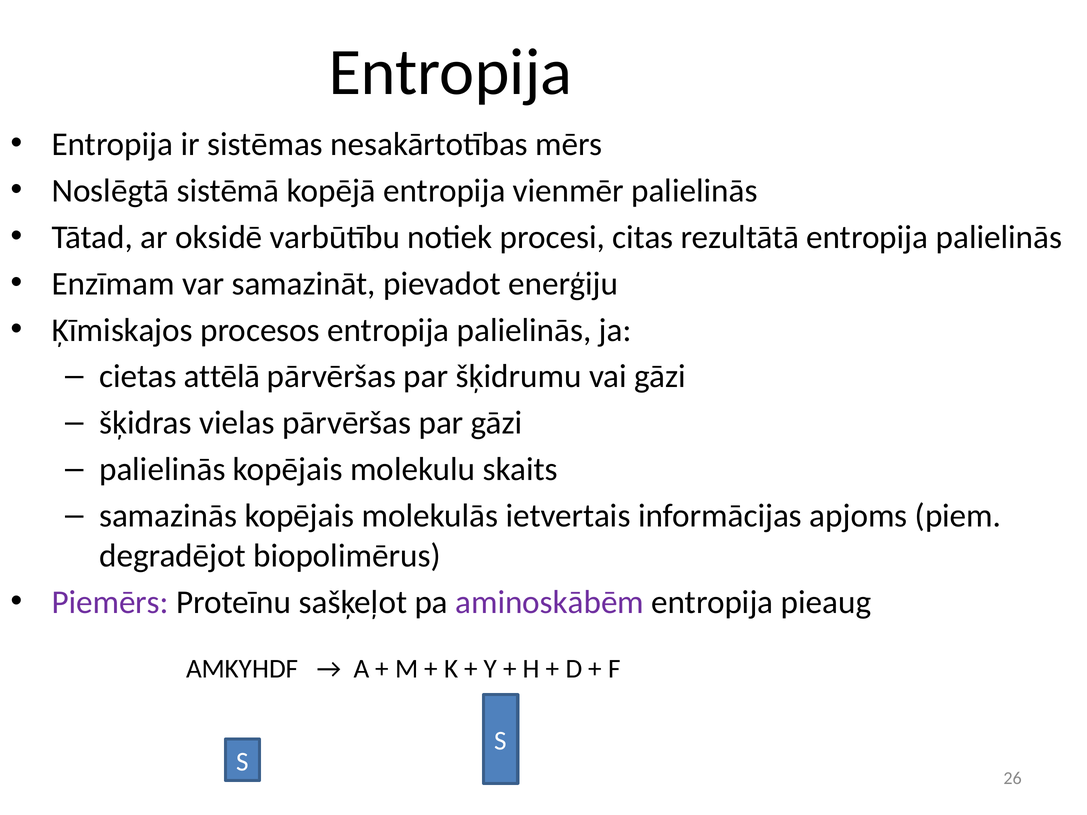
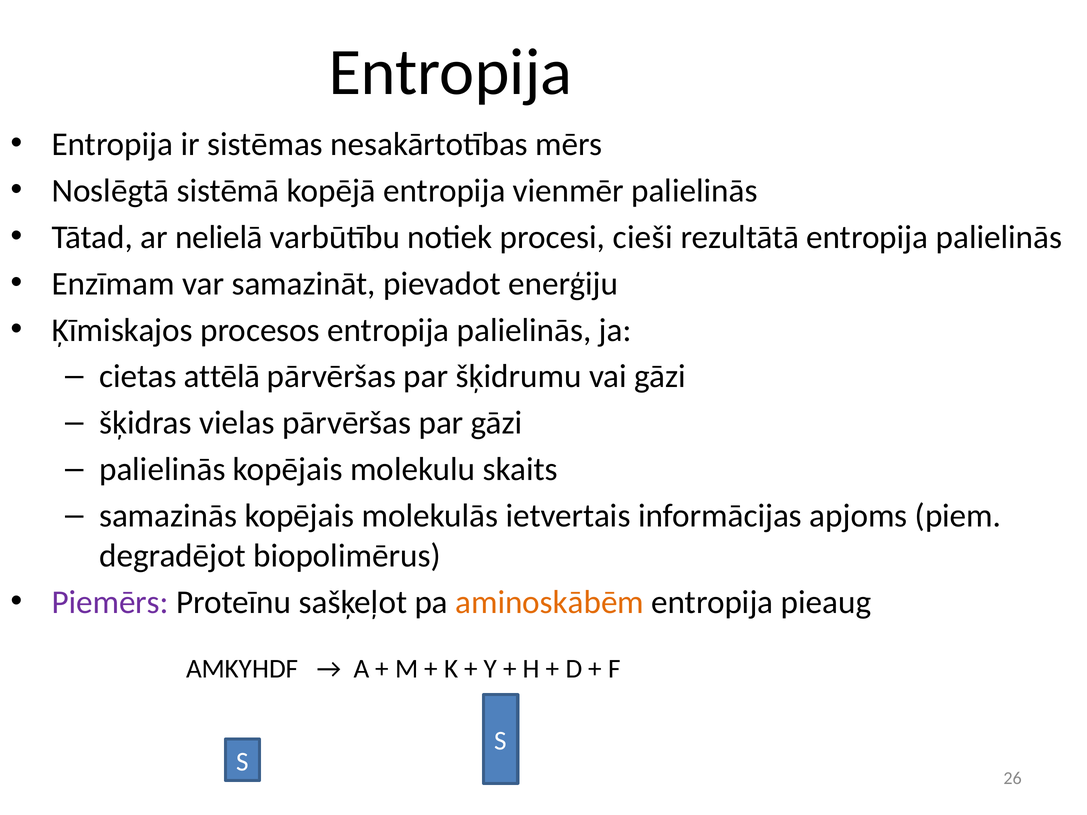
oksidē: oksidē -> nelielā (219, 237)
citas: citas -> cieši (643, 237)
aminoskābēm colour: purple -> orange (550, 602)
